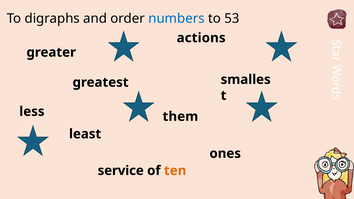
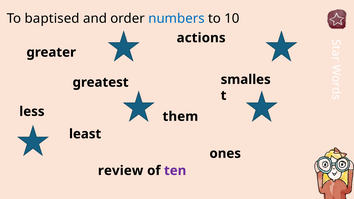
digraphs: digraphs -> baptised (52, 18)
53: 53 -> 10 (232, 18)
service: service -> review (121, 171)
ten colour: orange -> purple (175, 171)
